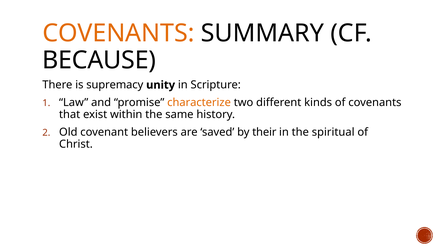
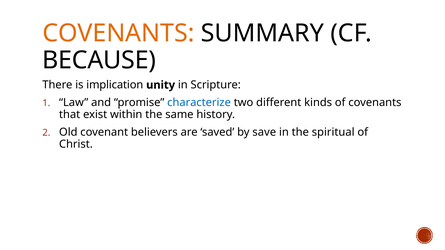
supremacy: supremacy -> implication (115, 85)
characterize colour: orange -> blue (199, 103)
their: their -> save (264, 132)
